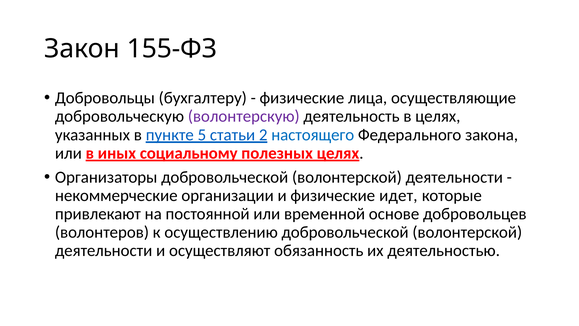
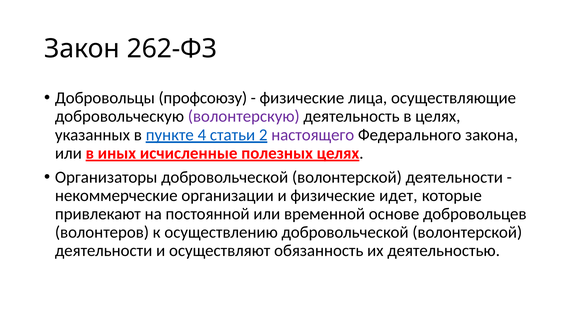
155-ФЗ: 155-ФЗ -> 262-ФЗ (172, 49)
бухгалтеру: бухгалтеру -> профсоюзу (203, 98)
5: 5 -> 4 (202, 135)
настоящего colour: blue -> purple (313, 135)
социальному: социальному -> исчисленные (189, 153)
